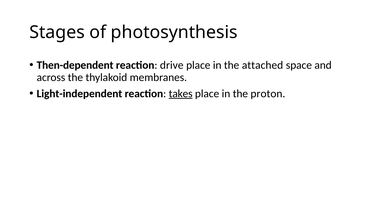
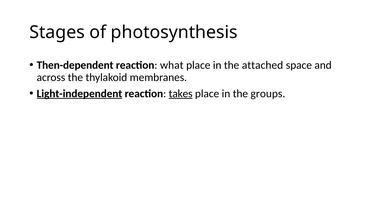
drive: drive -> what (172, 65)
Light-independent underline: none -> present (79, 94)
proton: proton -> groups (268, 94)
